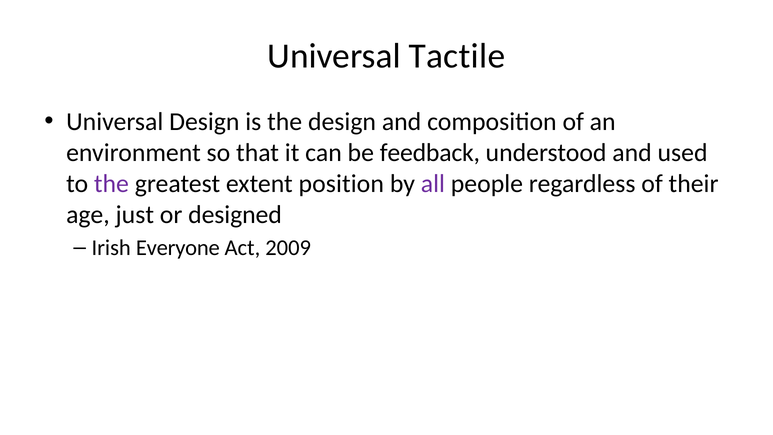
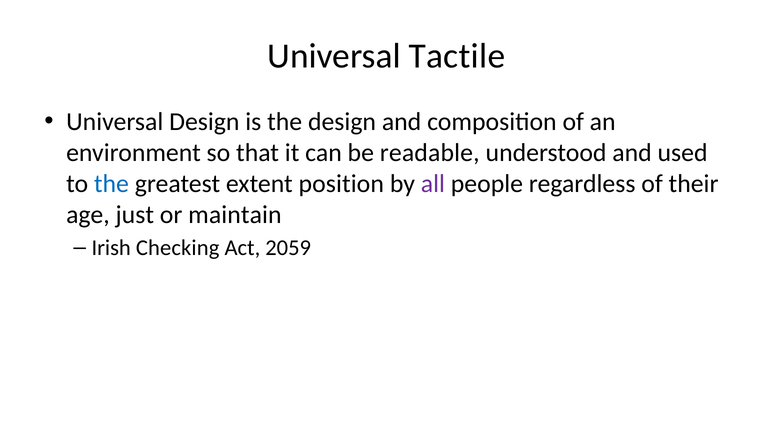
feedback: feedback -> readable (430, 153)
the colour: purple -> blue (111, 184)
designed: designed -> maintain (235, 214)
Everyone: Everyone -> Checking (178, 248)
2009: 2009 -> 2059 (288, 248)
